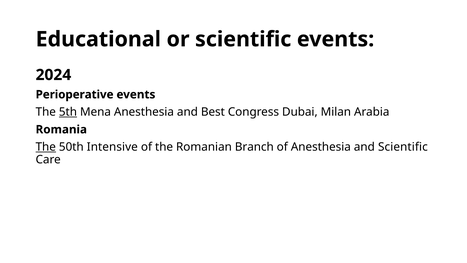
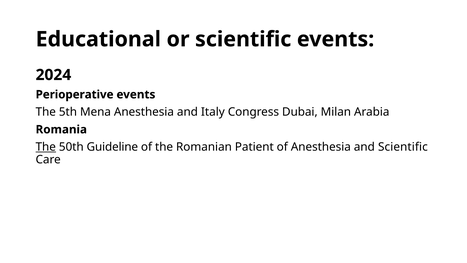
5th underline: present -> none (68, 112)
Best: Best -> Italy (213, 112)
Intensive: Intensive -> Guideline (112, 147)
Branch: Branch -> Patient (254, 147)
